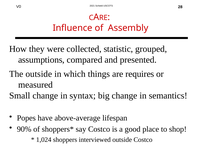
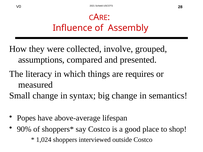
statistic: statistic -> involve (118, 49)
The outside: outside -> literacy (39, 74)
